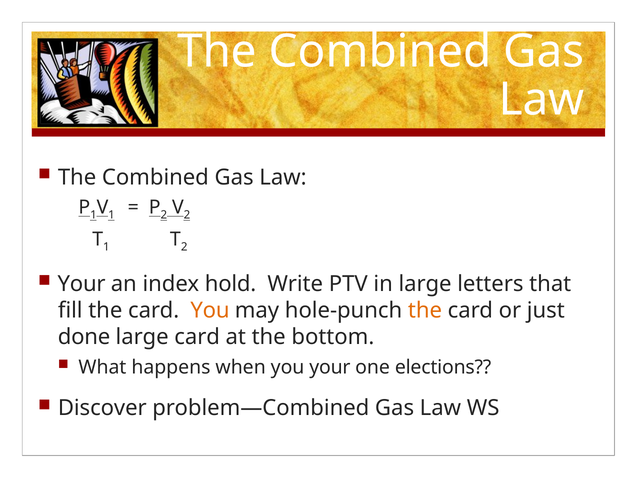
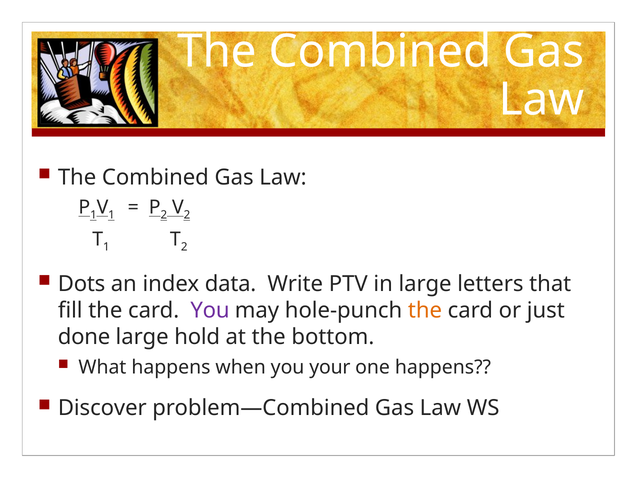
Your: Your -> Dots (82, 284)
hold: hold -> data (231, 284)
You colour: orange -> purple (210, 310)
large card: card -> hold (197, 337)
one elections: elections -> happens (443, 367)
